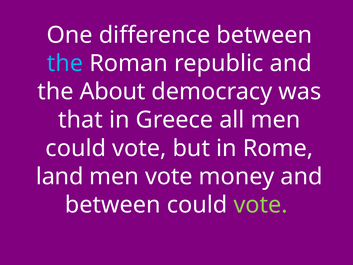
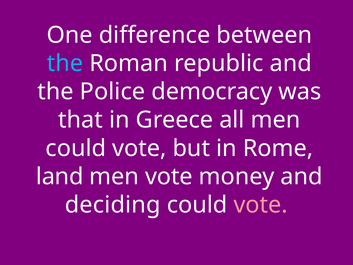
About: About -> Police (112, 92)
between: between -> deciding (113, 205)
vote colour: light green -> pink (261, 205)
